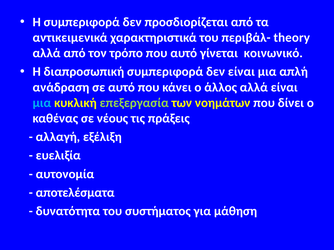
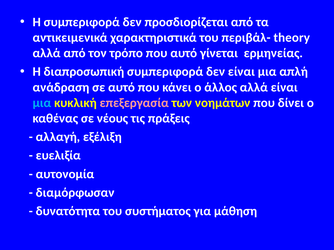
κοινωνικό: κοινωνικό -> ερμηνείας (273, 53)
επεξεργασία colour: light green -> pink (134, 103)
αποτελέσματα: αποτελέσματα -> διαμόρφωσαν (75, 193)
